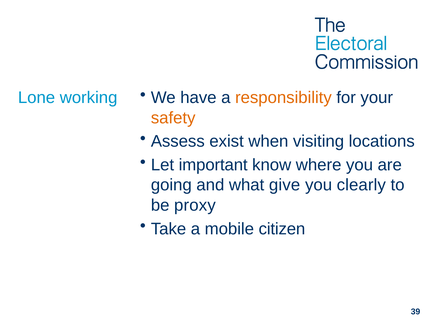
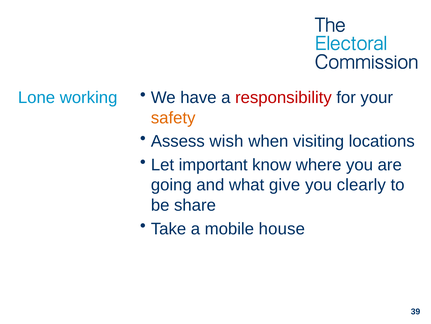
responsibility colour: orange -> red (283, 97)
exist: exist -> wish (226, 141)
proxy: proxy -> share (195, 205)
citizen: citizen -> house (282, 228)
